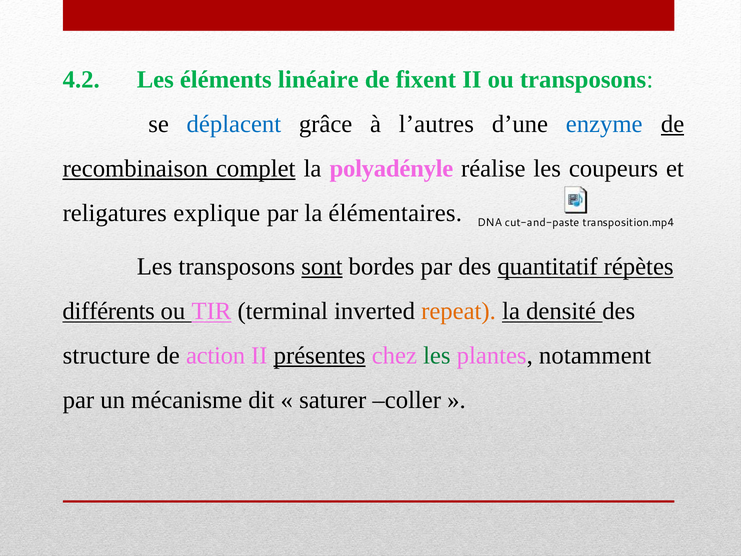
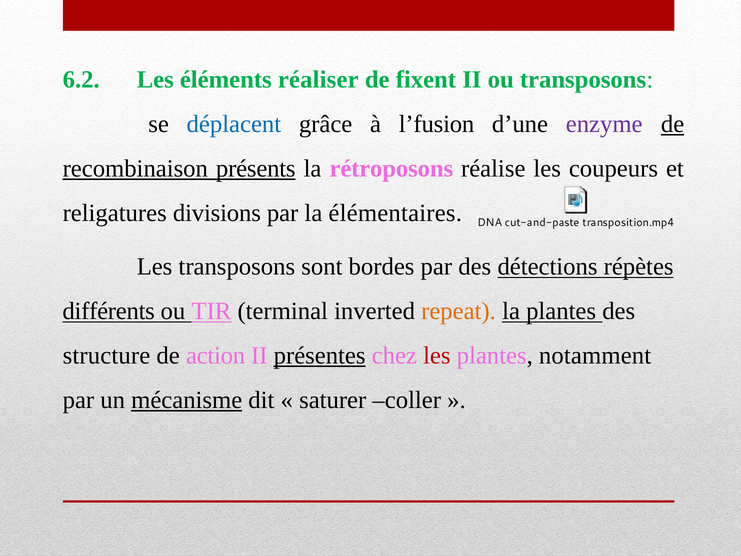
4.2: 4.2 -> 6.2 (81, 79)
linéaire: linéaire -> réaliser (318, 79)
l’autres: l’autres -> l’fusion (437, 124)
enzyme colour: blue -> purple (604, 124)
complet: complet -> présents (256, 168)
polyadényle: polyadényle -> rétroposons (391, 168)
explique: explique -> divisions (217, 213)
sont underline: present -> none (322, 267)
quantitatif: quantitatif -> détections (548, 267)
la densité: densité -> plantes (561, 311)
les colour: green -> red (437, 355)
mécanisme underline: none -> present (187, 400)
